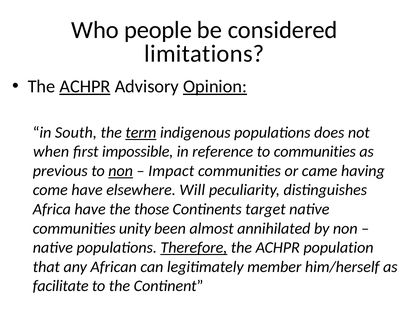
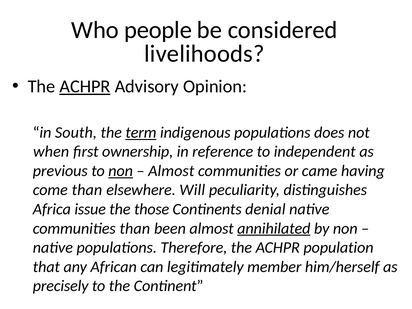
limitations: limitations -> livelihoods (204, 54)
Opinion underline: present -> none (215, 86)
impossible: impossible -> ownership (138, 152)
to communities: communities -> independent (315, 152)
Impact: Impact -> Almost (171, 171)
come have: have -> than (87, 190)
Africa have: have -> issue (90, 209)
target: target -> denial (265, 209)
communities unity: unity -> than (135, 228)
annihilated underline: none -> present (274, 228)
Therefore underline: present -> none (194, 248)
facilitate: facilitate -> precisely (61, 286)
